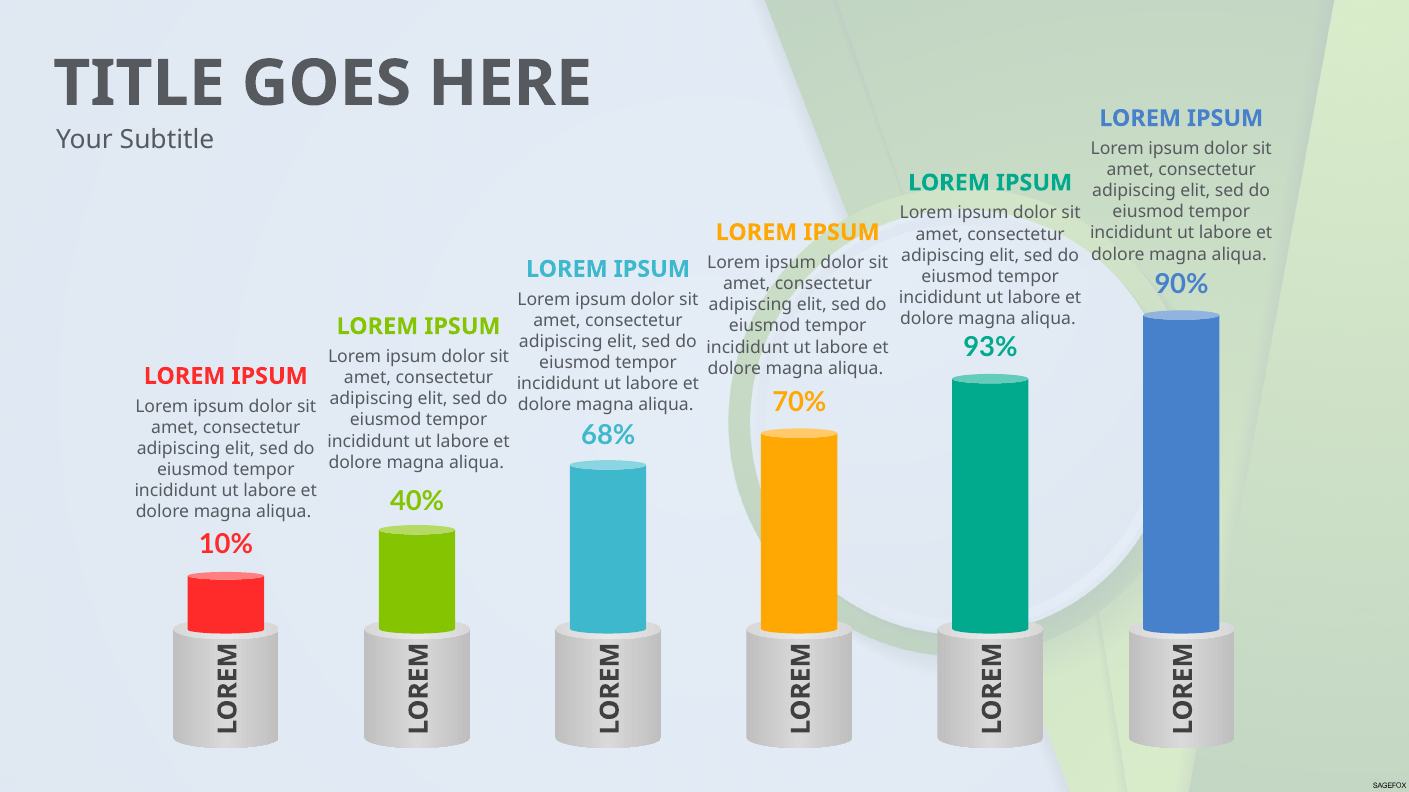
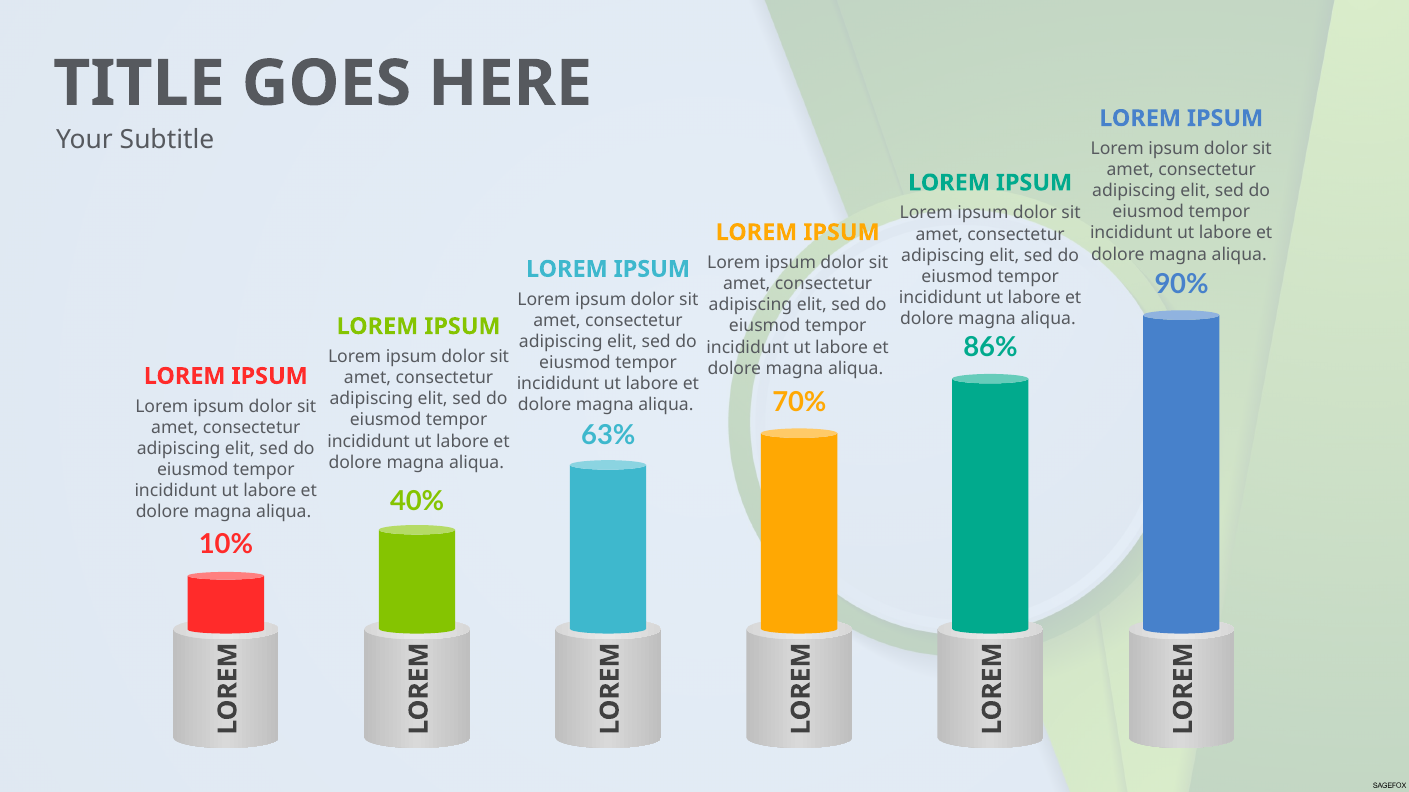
93%: 93% -> 86% (990, 347)
68%: 68% -> 63% (608, 436)
